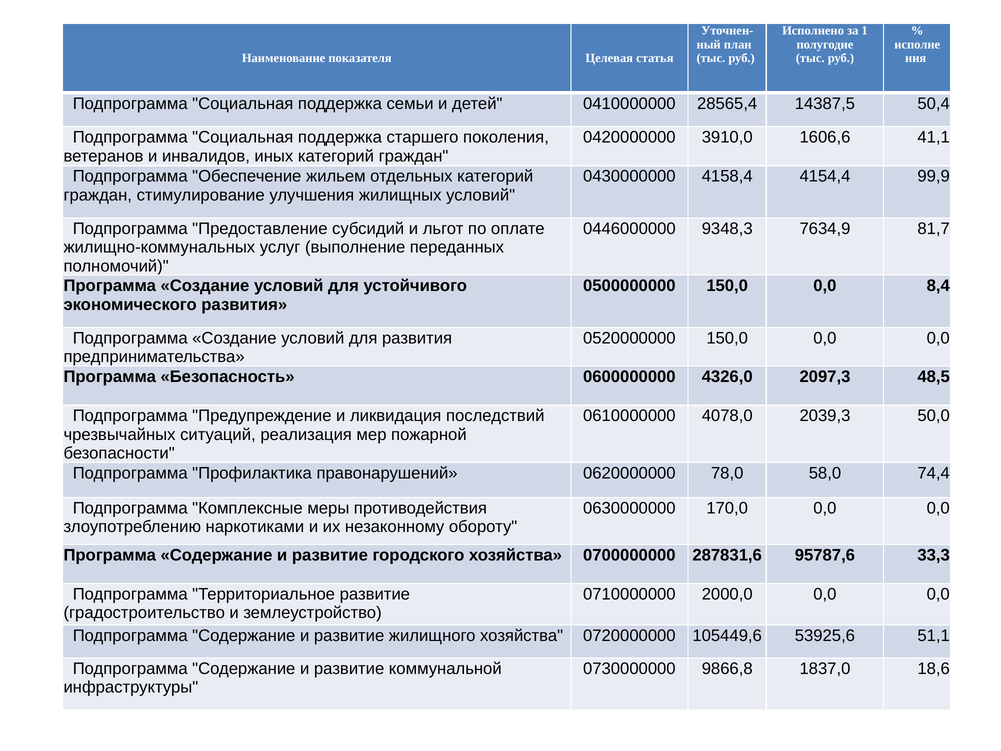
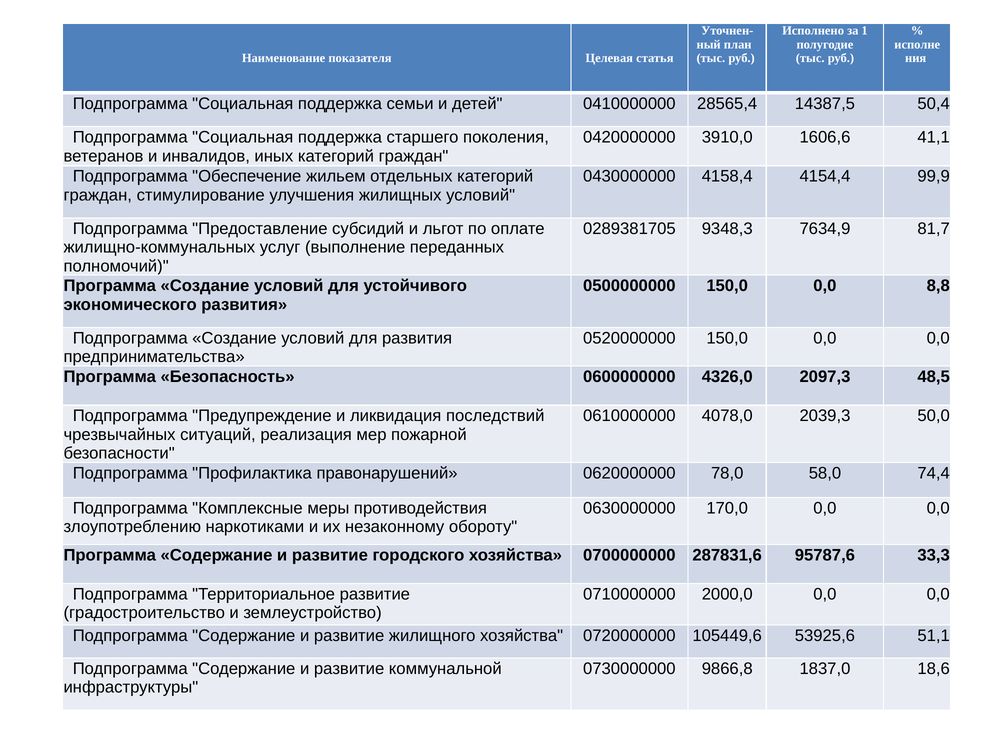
0446000000: 0446000000 -> 0289381705 (629, 229)
8,4: 8,4 -> 8,8 (938, 286)
